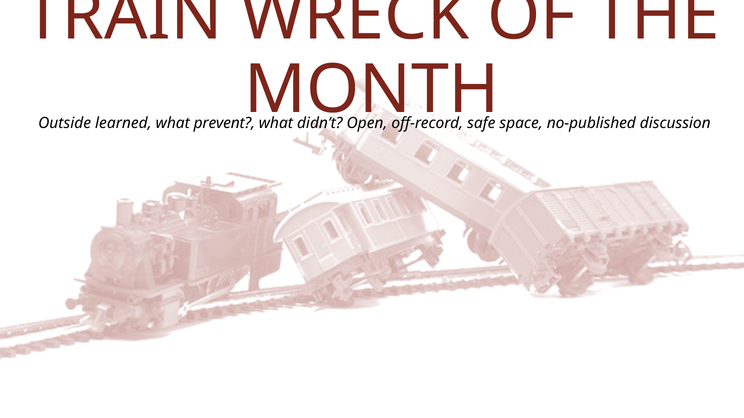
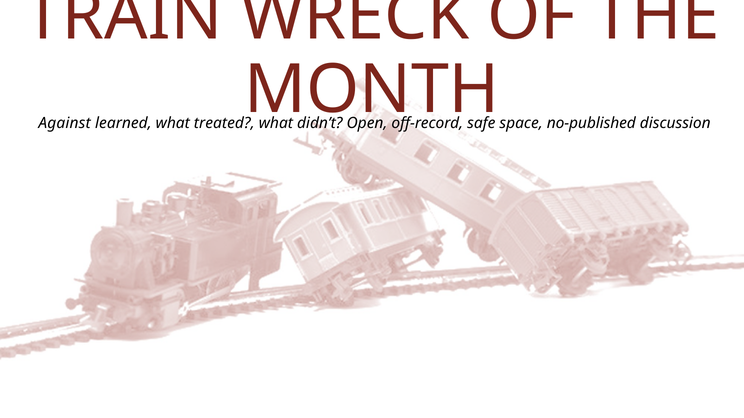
Outside: Outside -> Against (65, 123)
prevent: prevent -> treated (224, 123)
